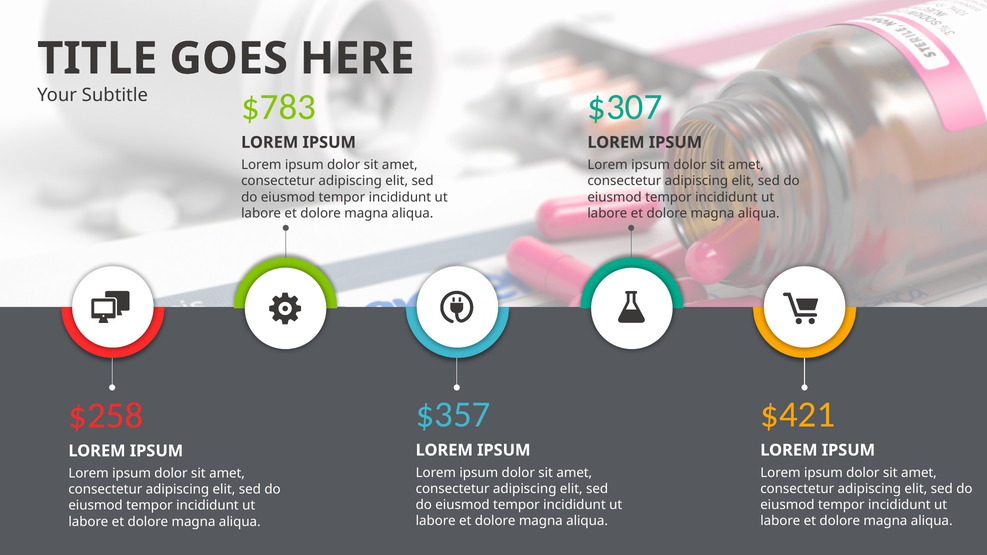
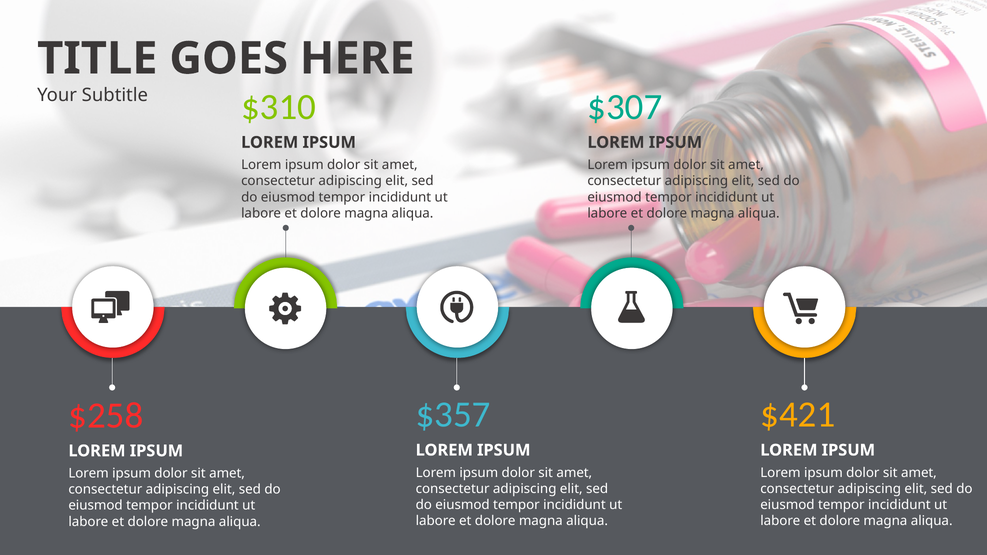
$783: $783 -> $310 (279, 107)
